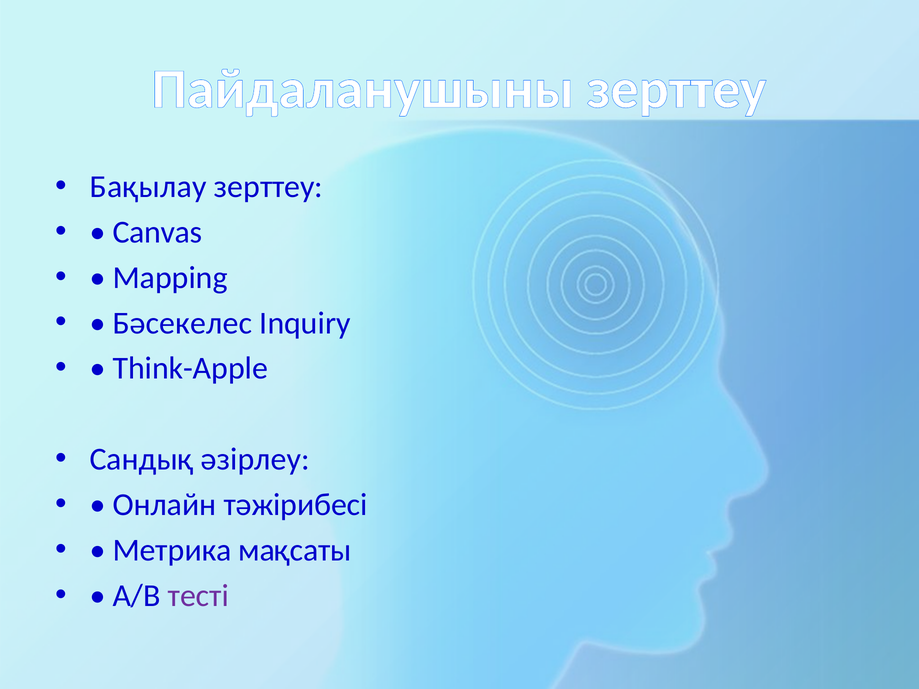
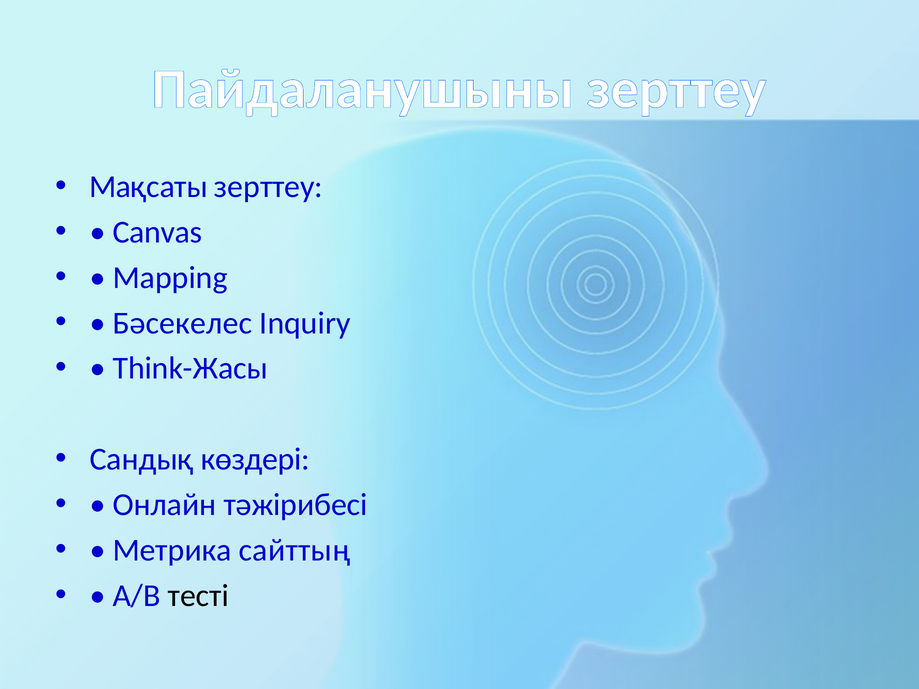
Бақылау: Бақылау -> Мақсаты (148, 187)
Think-Apple: Think-Apple -> Think-Жасы (190, 369)
әзірлеу: әзірлеу -> көздері (255, 459)
мақсаты: мақсаты -> сайттың (294, 550)
тесті colour: purple -> black (198, 596)
